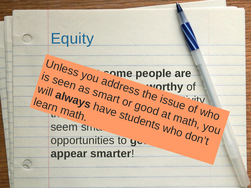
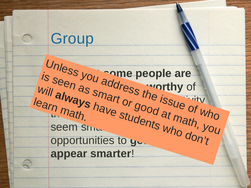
Equity: Equity -> Group (72, 39)
